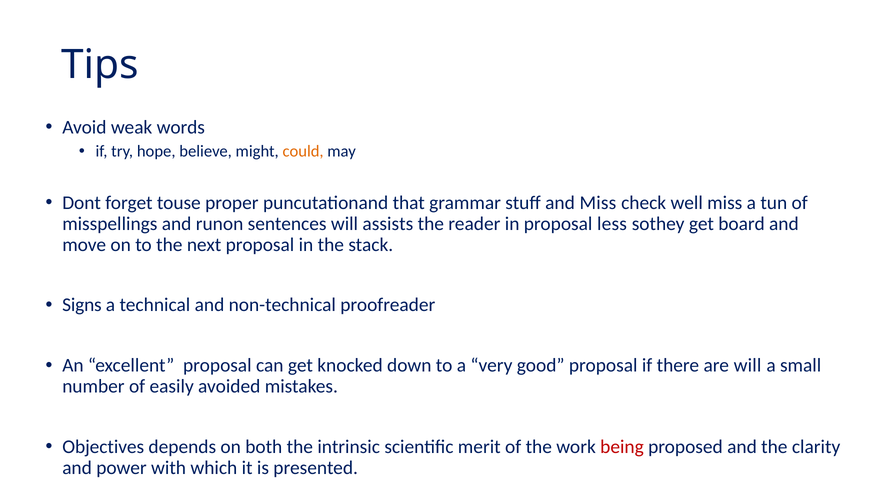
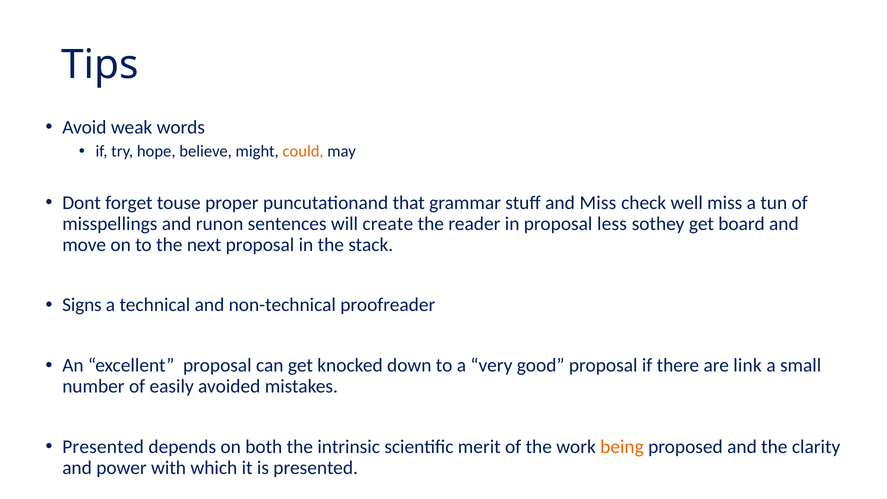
assists: assists -> create (388, 224)
are will: will -> link (748, 365)
Objectives: Objectives -> Presented (103, 447)
being colour: red -> orange (622, 447)
